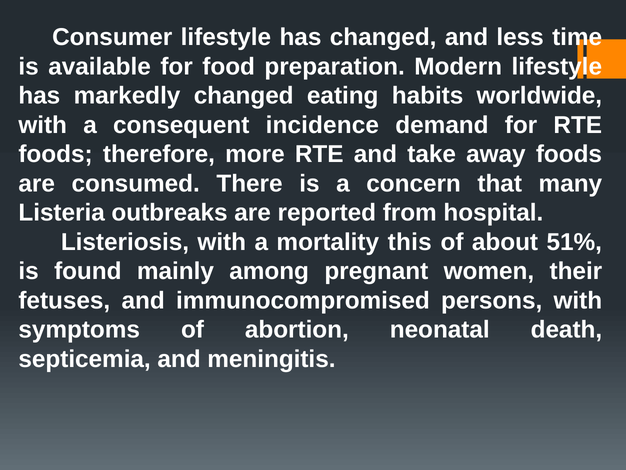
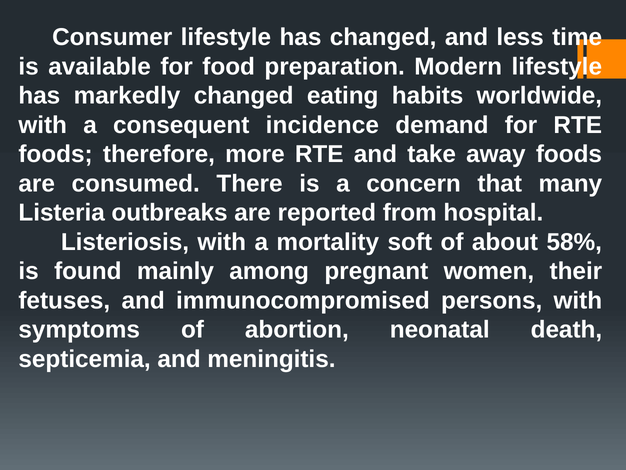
this: this -> soft (410, 242)
51%: 51% -> 58% (574, 242)
